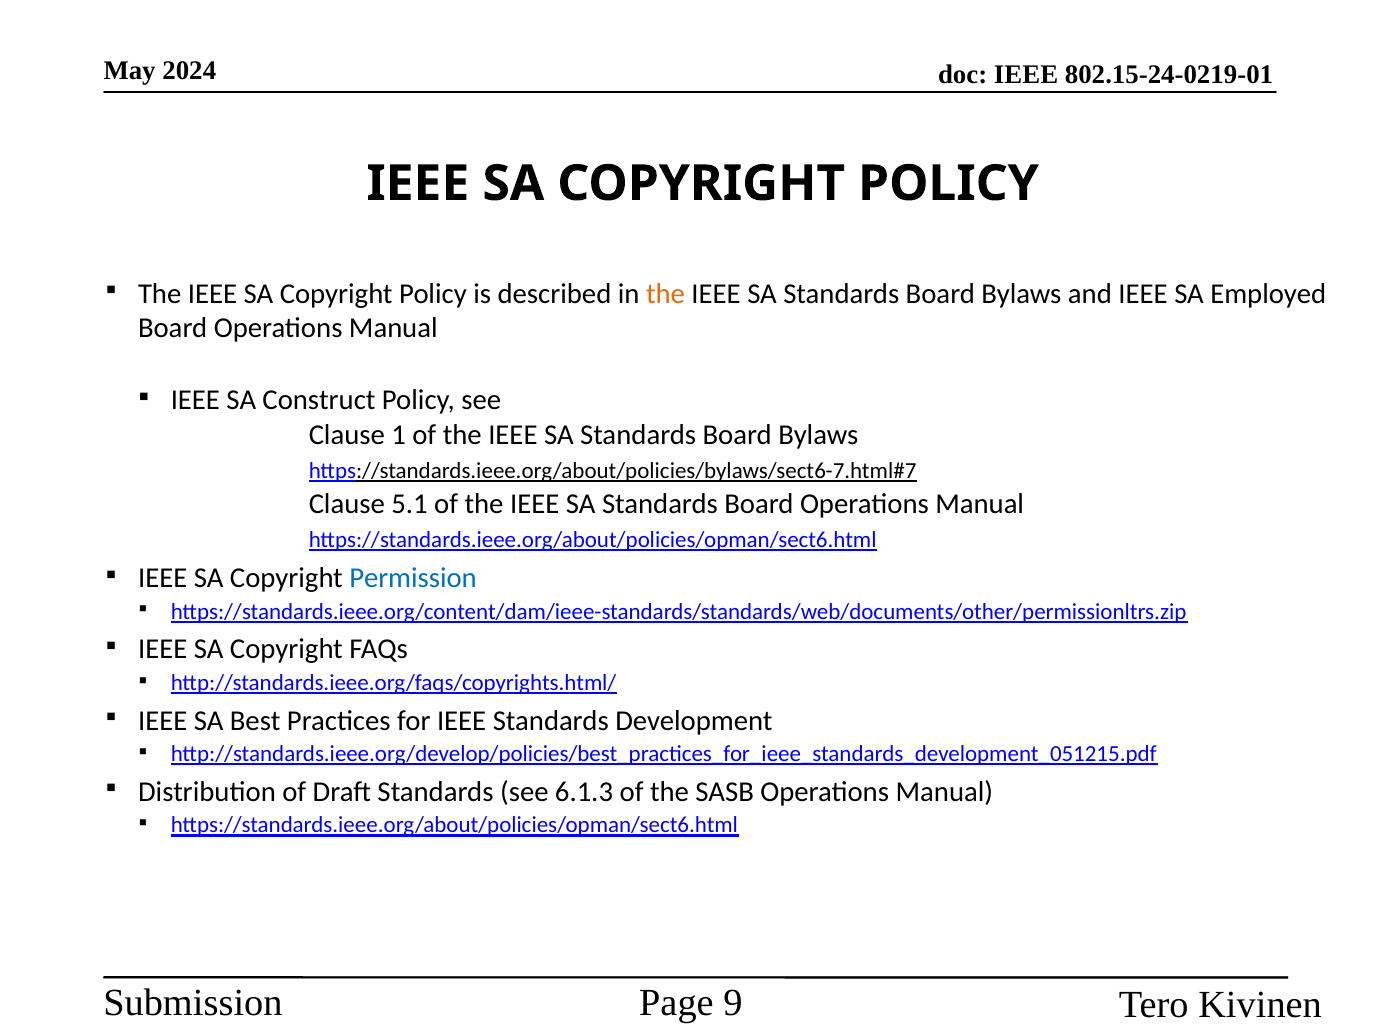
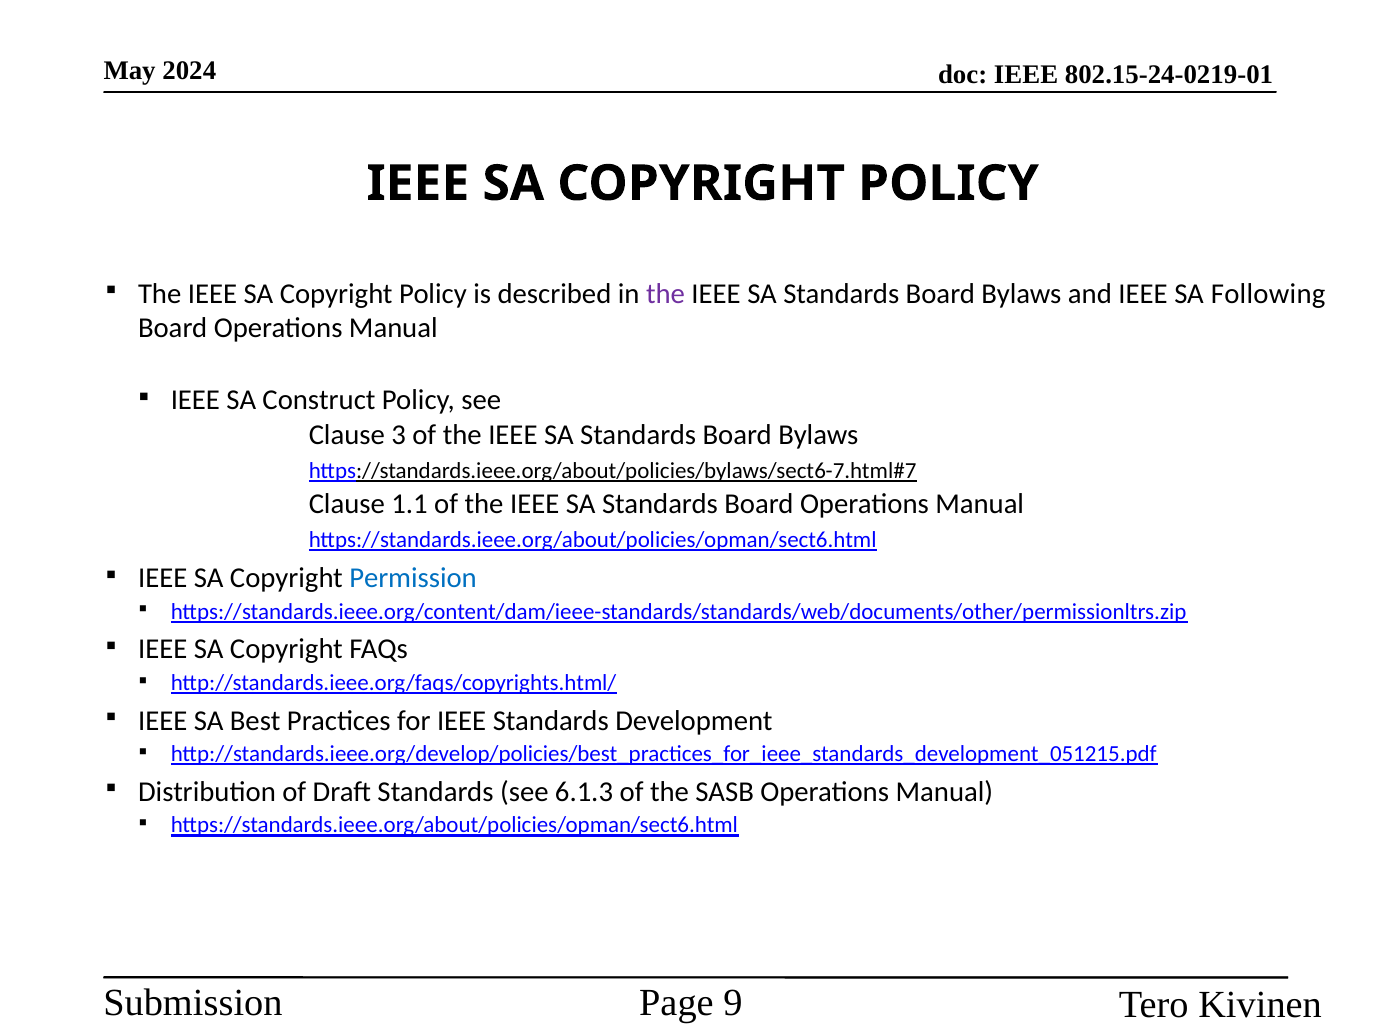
the colour: orange -> purple (665, 294)
Employed: Employed -> Following (1268, 294)
1: 1 -> 3 (399, 435)
5.1: 5.1 -> 1.1 (410, 504)
